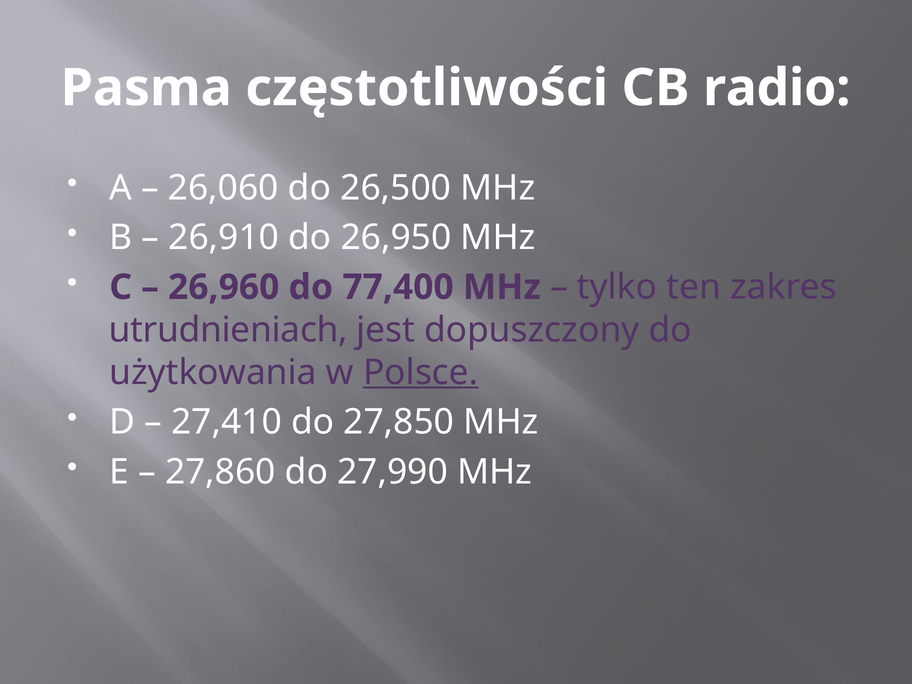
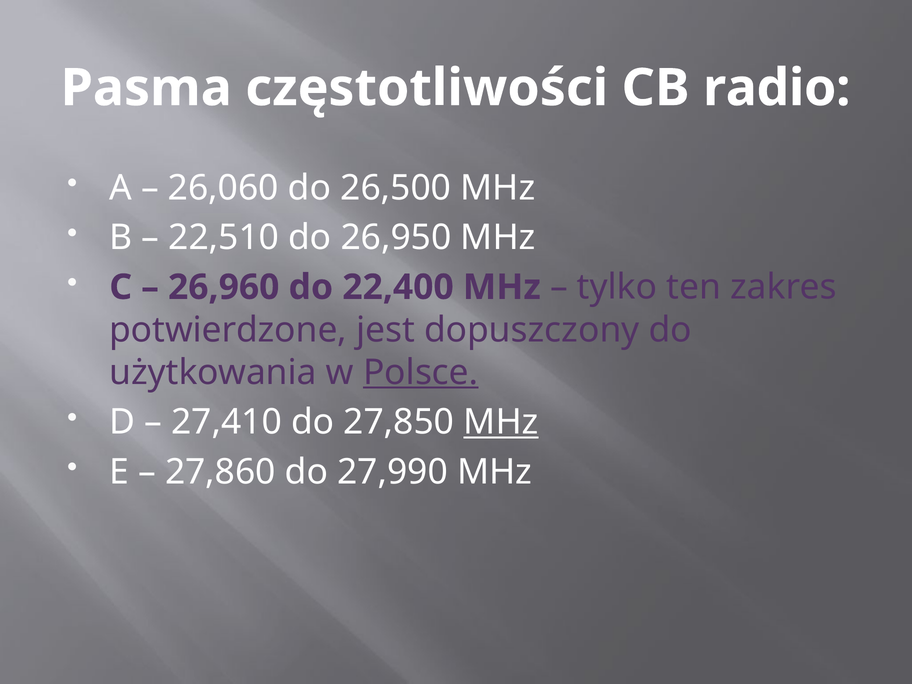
26,910: 26,910 -> 22,510 (224, 238)
77,400: 77,400 -> 22,400 (398, 287)
utrudnieniach: utrudnieniach -> potwierdzone (228, 330)
MHz underline: none -> present (501, 422)
